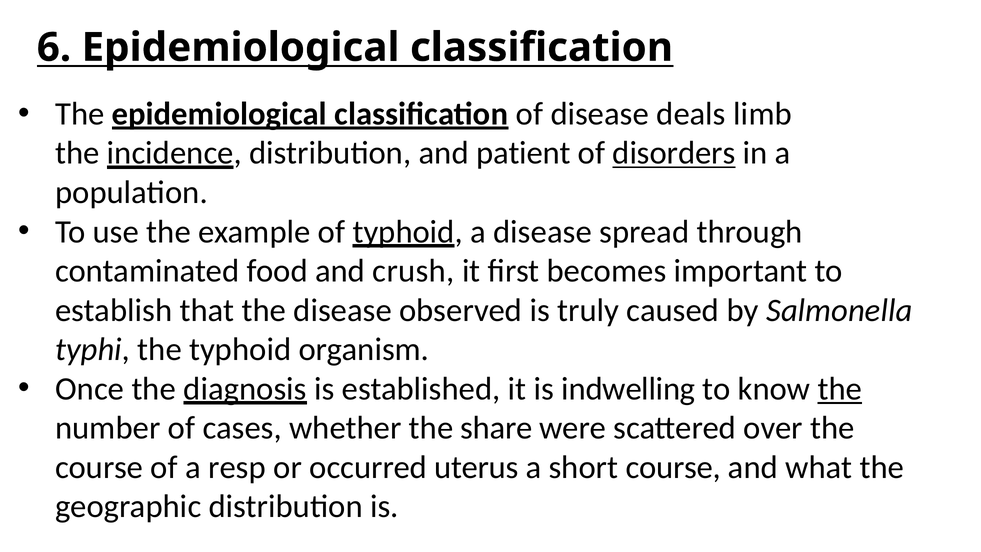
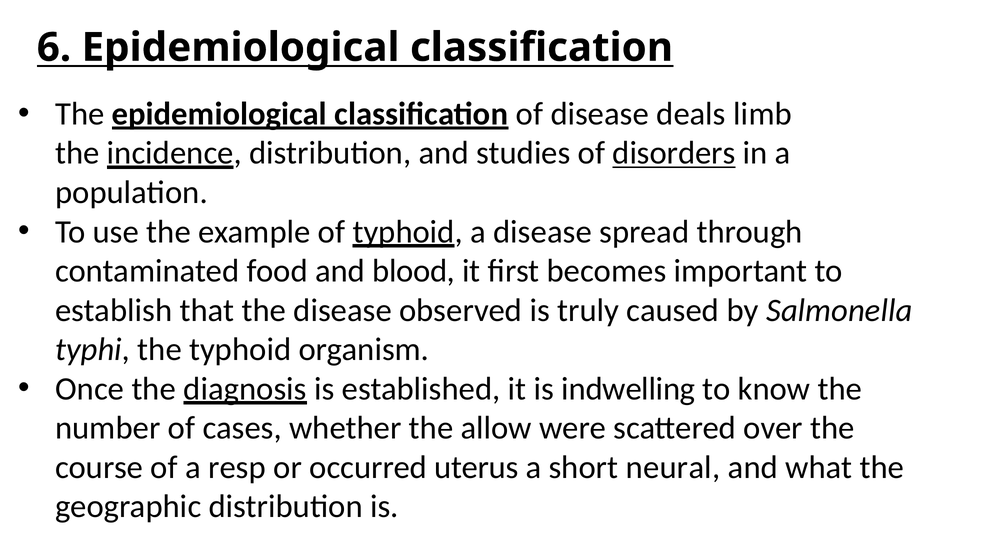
patient: patient -> studies (523, 153)
crush: crush -> blood (414, 271)
the underline: present -> none (840, 389)
share: share -> allow (496, 428)
short course: course -> neural (673, 467)
